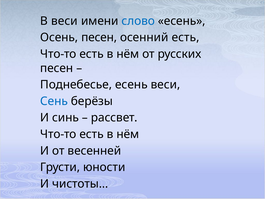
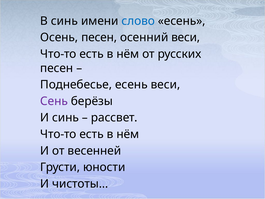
В веси: веси -> синь (64, 21)
осенний есть: есть -> веси (186, 37)
Сень colour: blue -> purple (54, 101)
